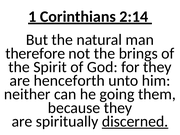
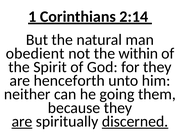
therefore: therefore -> obedient (35, 53)
brings: brings -> within (138, 53)
are underline: none -> present (22, 121)
